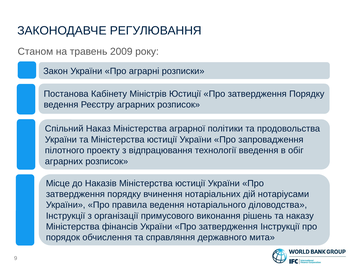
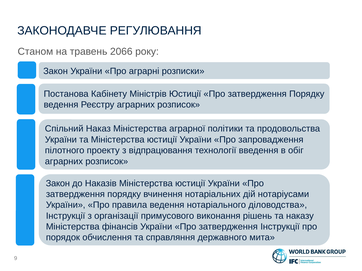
2009: 2009 -> 2066 (121, 52)
Місце: Місце -> Закон (58, 184)
